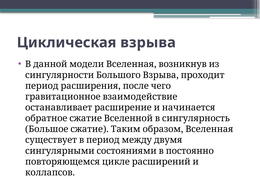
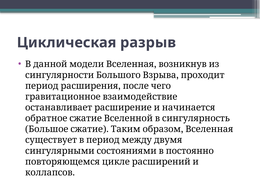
взрыва: взрыва -> разрыв (148, 43)
